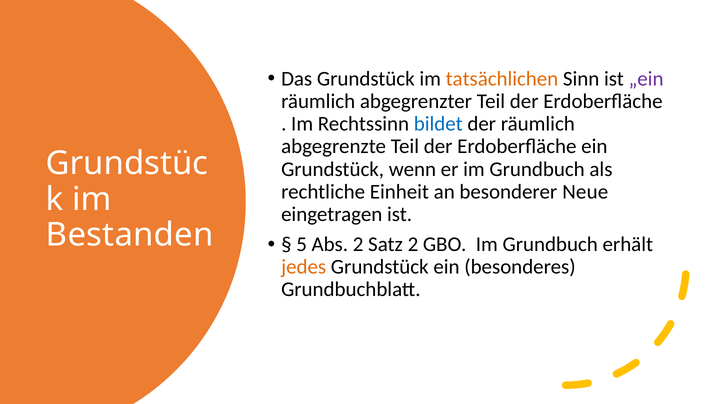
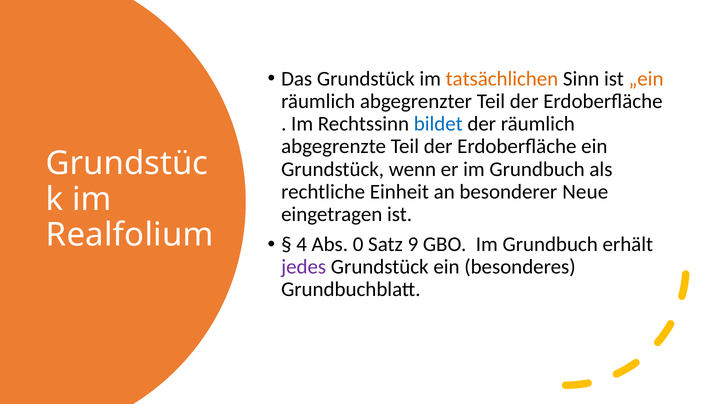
„ein colour: purple -> orange (646, 79)
Bestanden: Bestanden -> Realfolium (130, 235)
5: 5 -> 4 (302, 245)
Abs 2: 2 -> 0 (358, 245)
Satz 2: 2 -> 9 (413, 245)
jedes colour: orange -> purple (304, 267)
